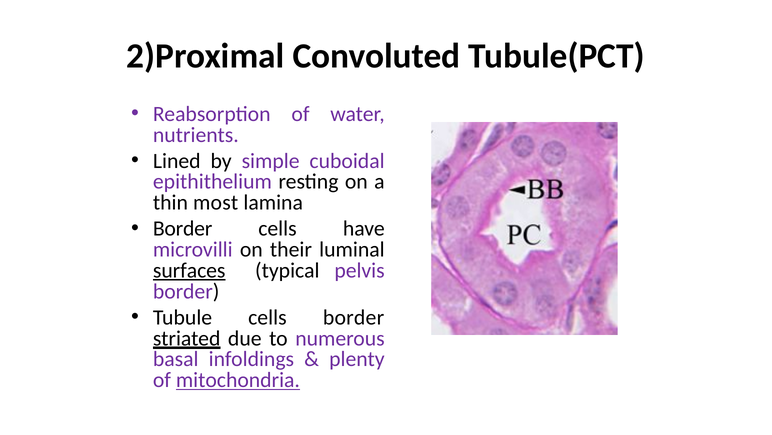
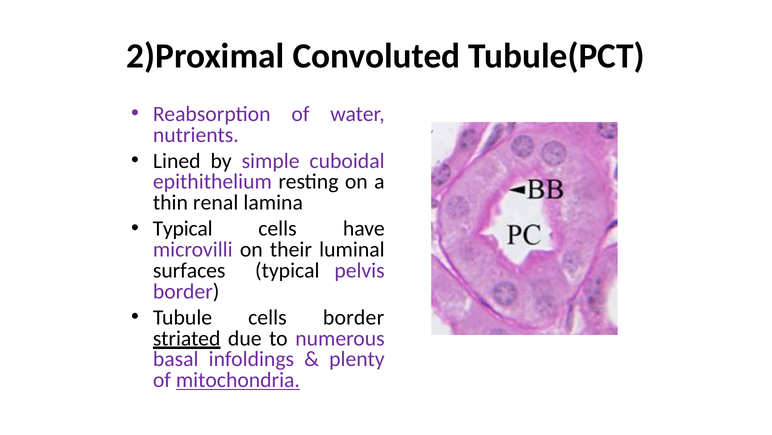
most: most -> renal (216, 202)
Border: Border -> Typical (183, 228)
surfaces underline: present -> none (189, 270)
